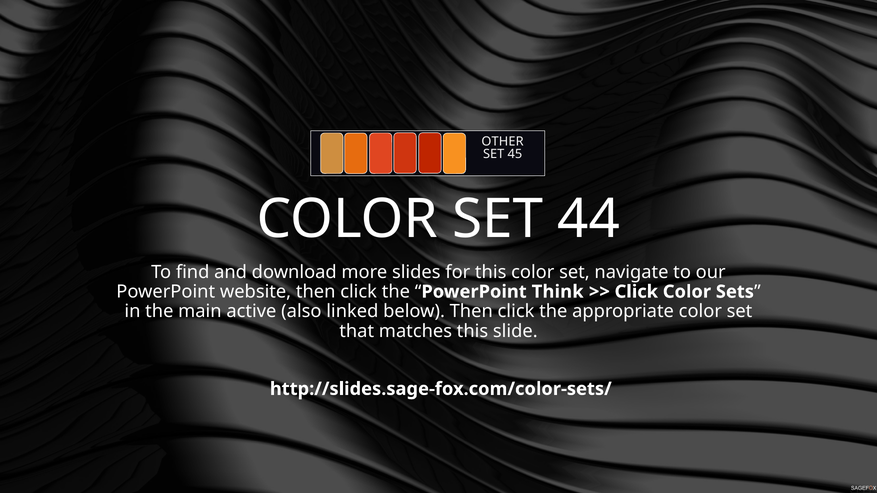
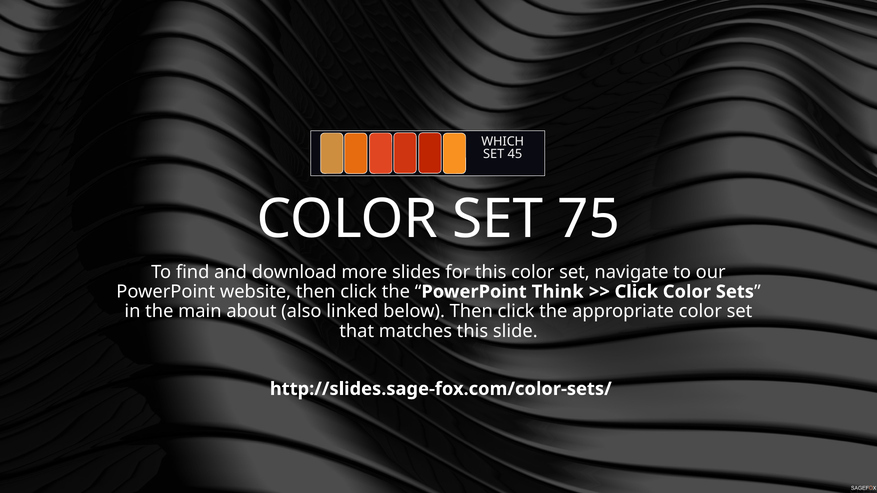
OTHER: OTHER -> WHICH (503, 142)
44: 44 -> 75 (589, 219)
active: active -> about (251, 312)
